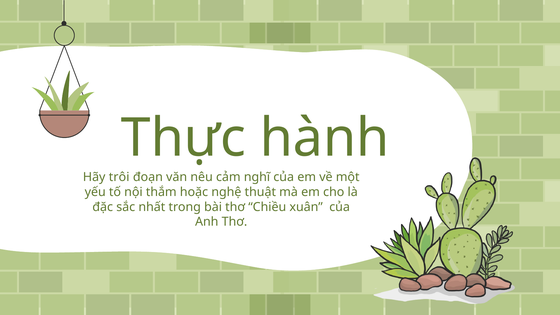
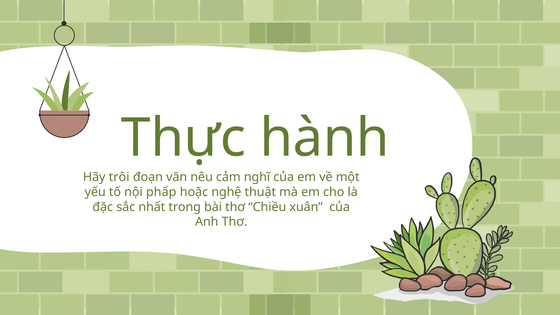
thắm: thắm -> phấp (161, 192)
